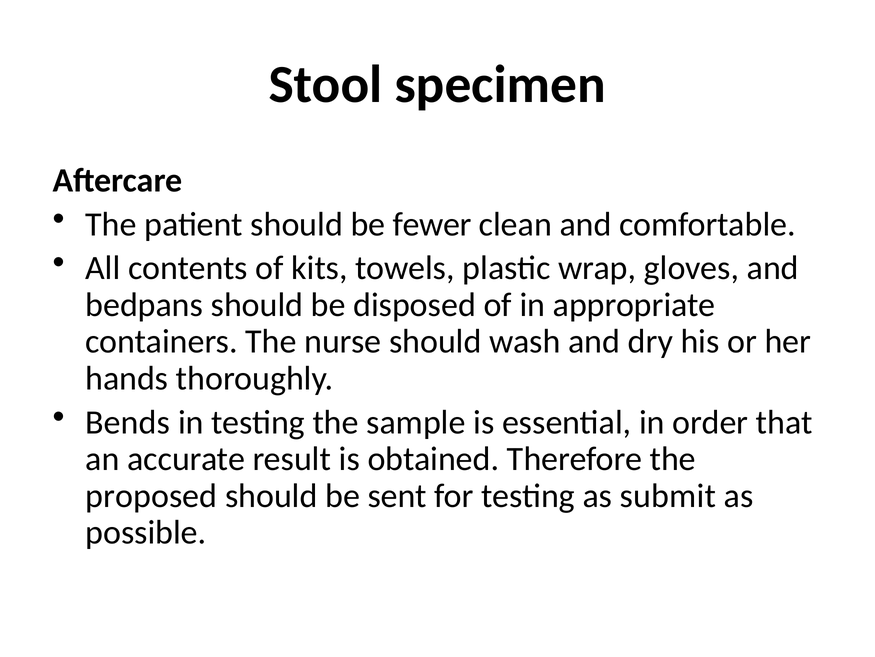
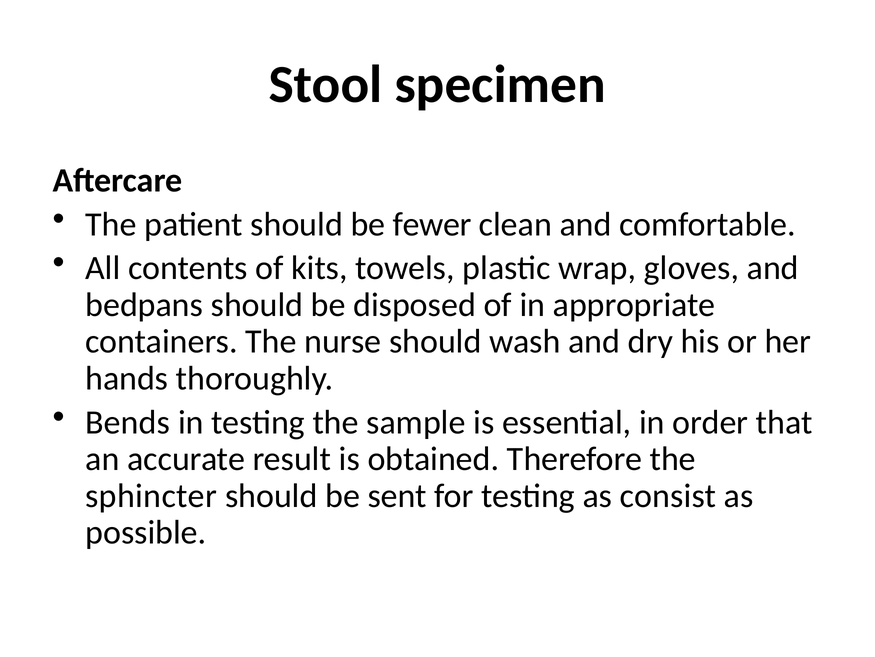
proposed: proposed -> sphincter (151, 495)
submit: submit -> consist (668, 495)
